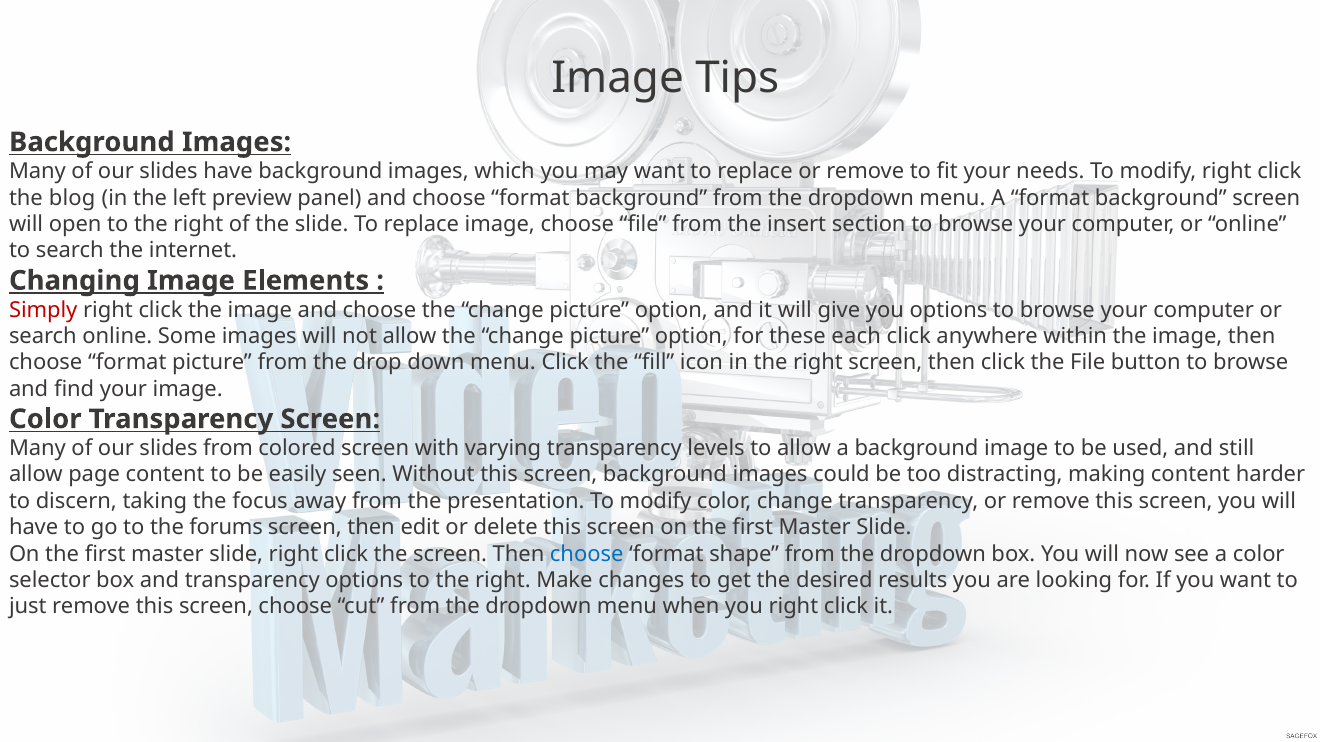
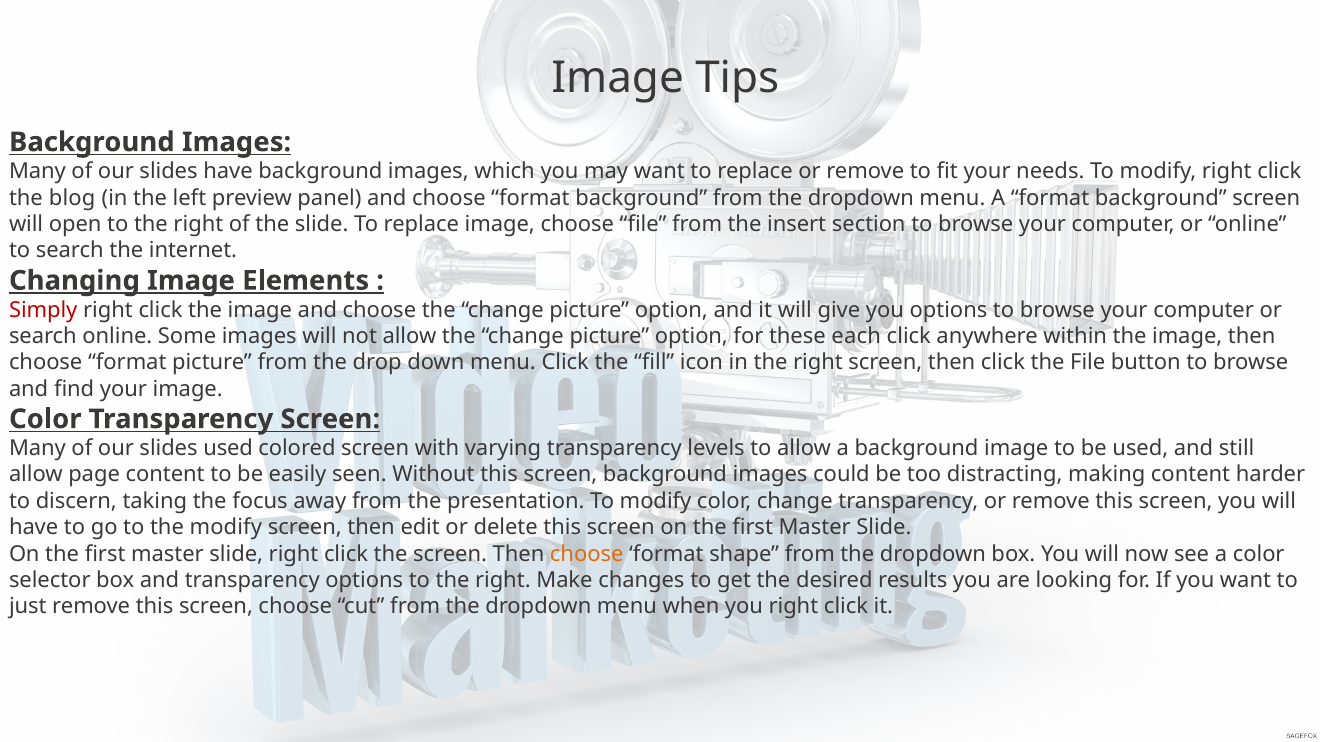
slides from: from -> used (228, 449)
the forums: forums -> modify (226, 528)
choose colour: blue -> orange (587, 554)
